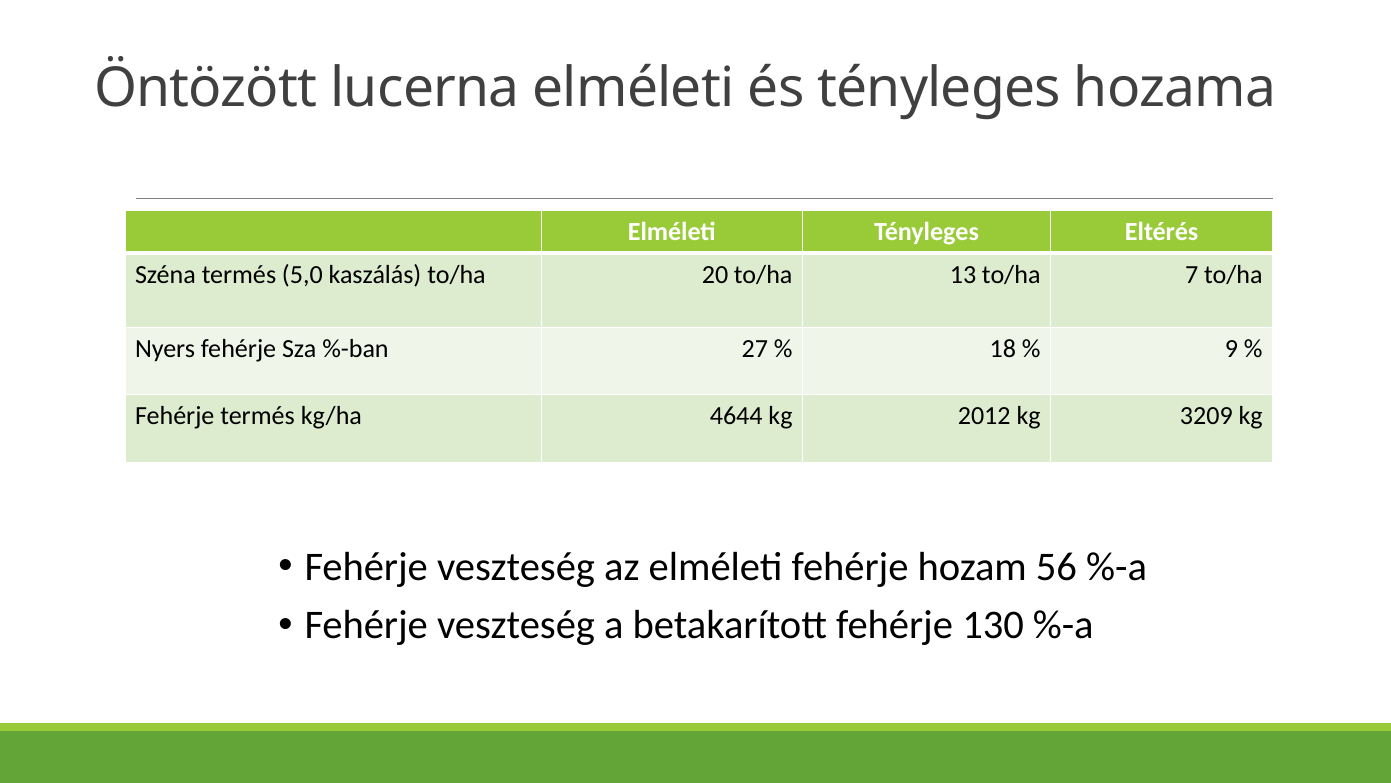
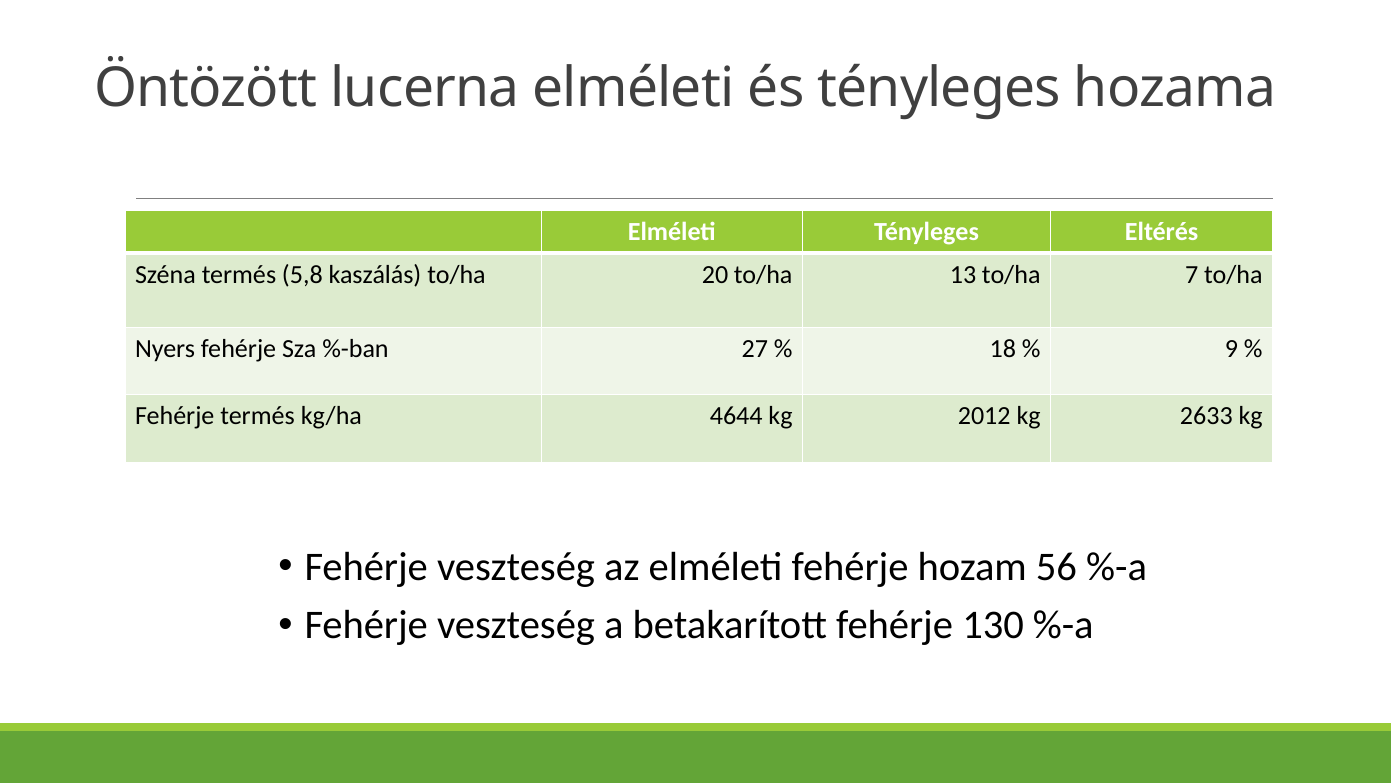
5,0: 5,0 -> 5,8 (302, 274)
3209: 3209 -> 2633 (1206, 415)
